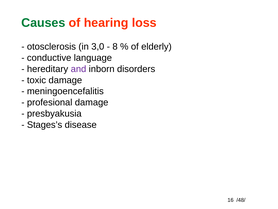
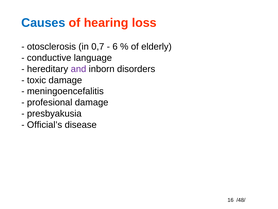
Causes colour: green -> blue (43, 23)
3,0: 3,0 -> 0,7 (98, 47)
8: 8 -> 6 (115, 47)
Stages’s: Stages’s -> Official’s (45, 124)
